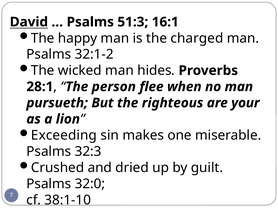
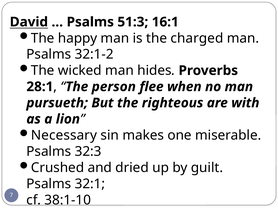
your: your -> with (245, 103)
Exceeding: Exceeding -> Necessary (64, 136)
32:0: 32:0 -> 32:1 (90, 184)
